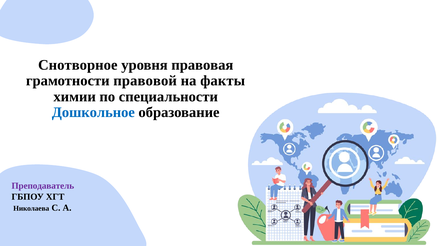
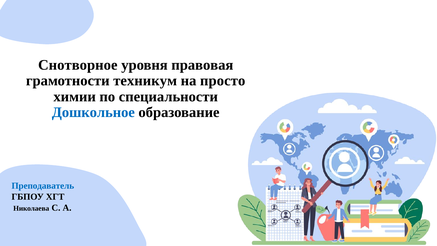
правовой: правовой -> техникум (145, 81)
факты: факты -> просто (223, 81)
Преподаватель colour: purple -> blue (43, 186)
